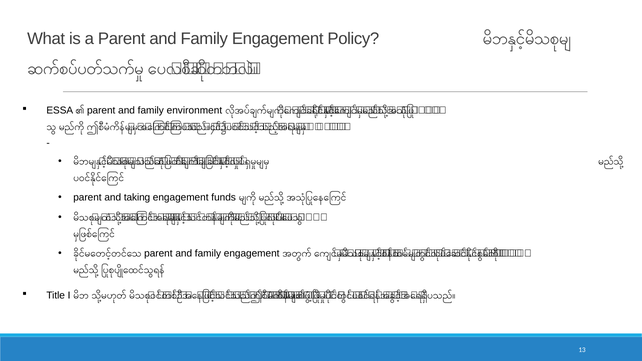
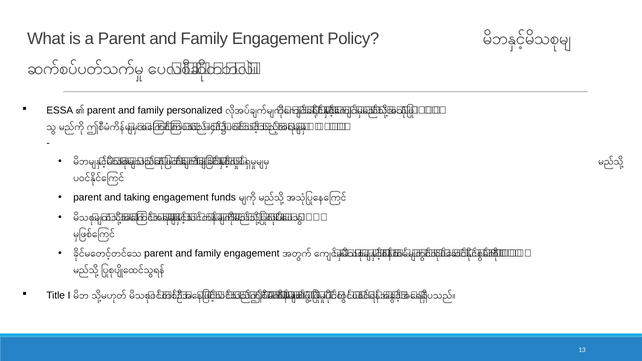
environment: environment -> personalized (195, 111)
